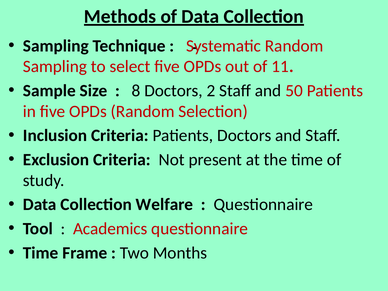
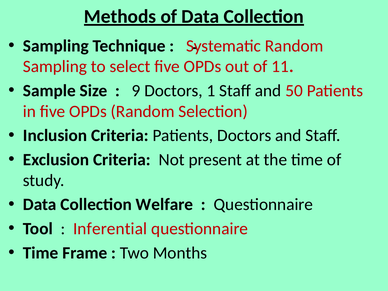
8: 8 -> 9 (136, 91)
2: 2 -> 1 (211, 91)
Academics: Academics -> Inferential (110, 229)
